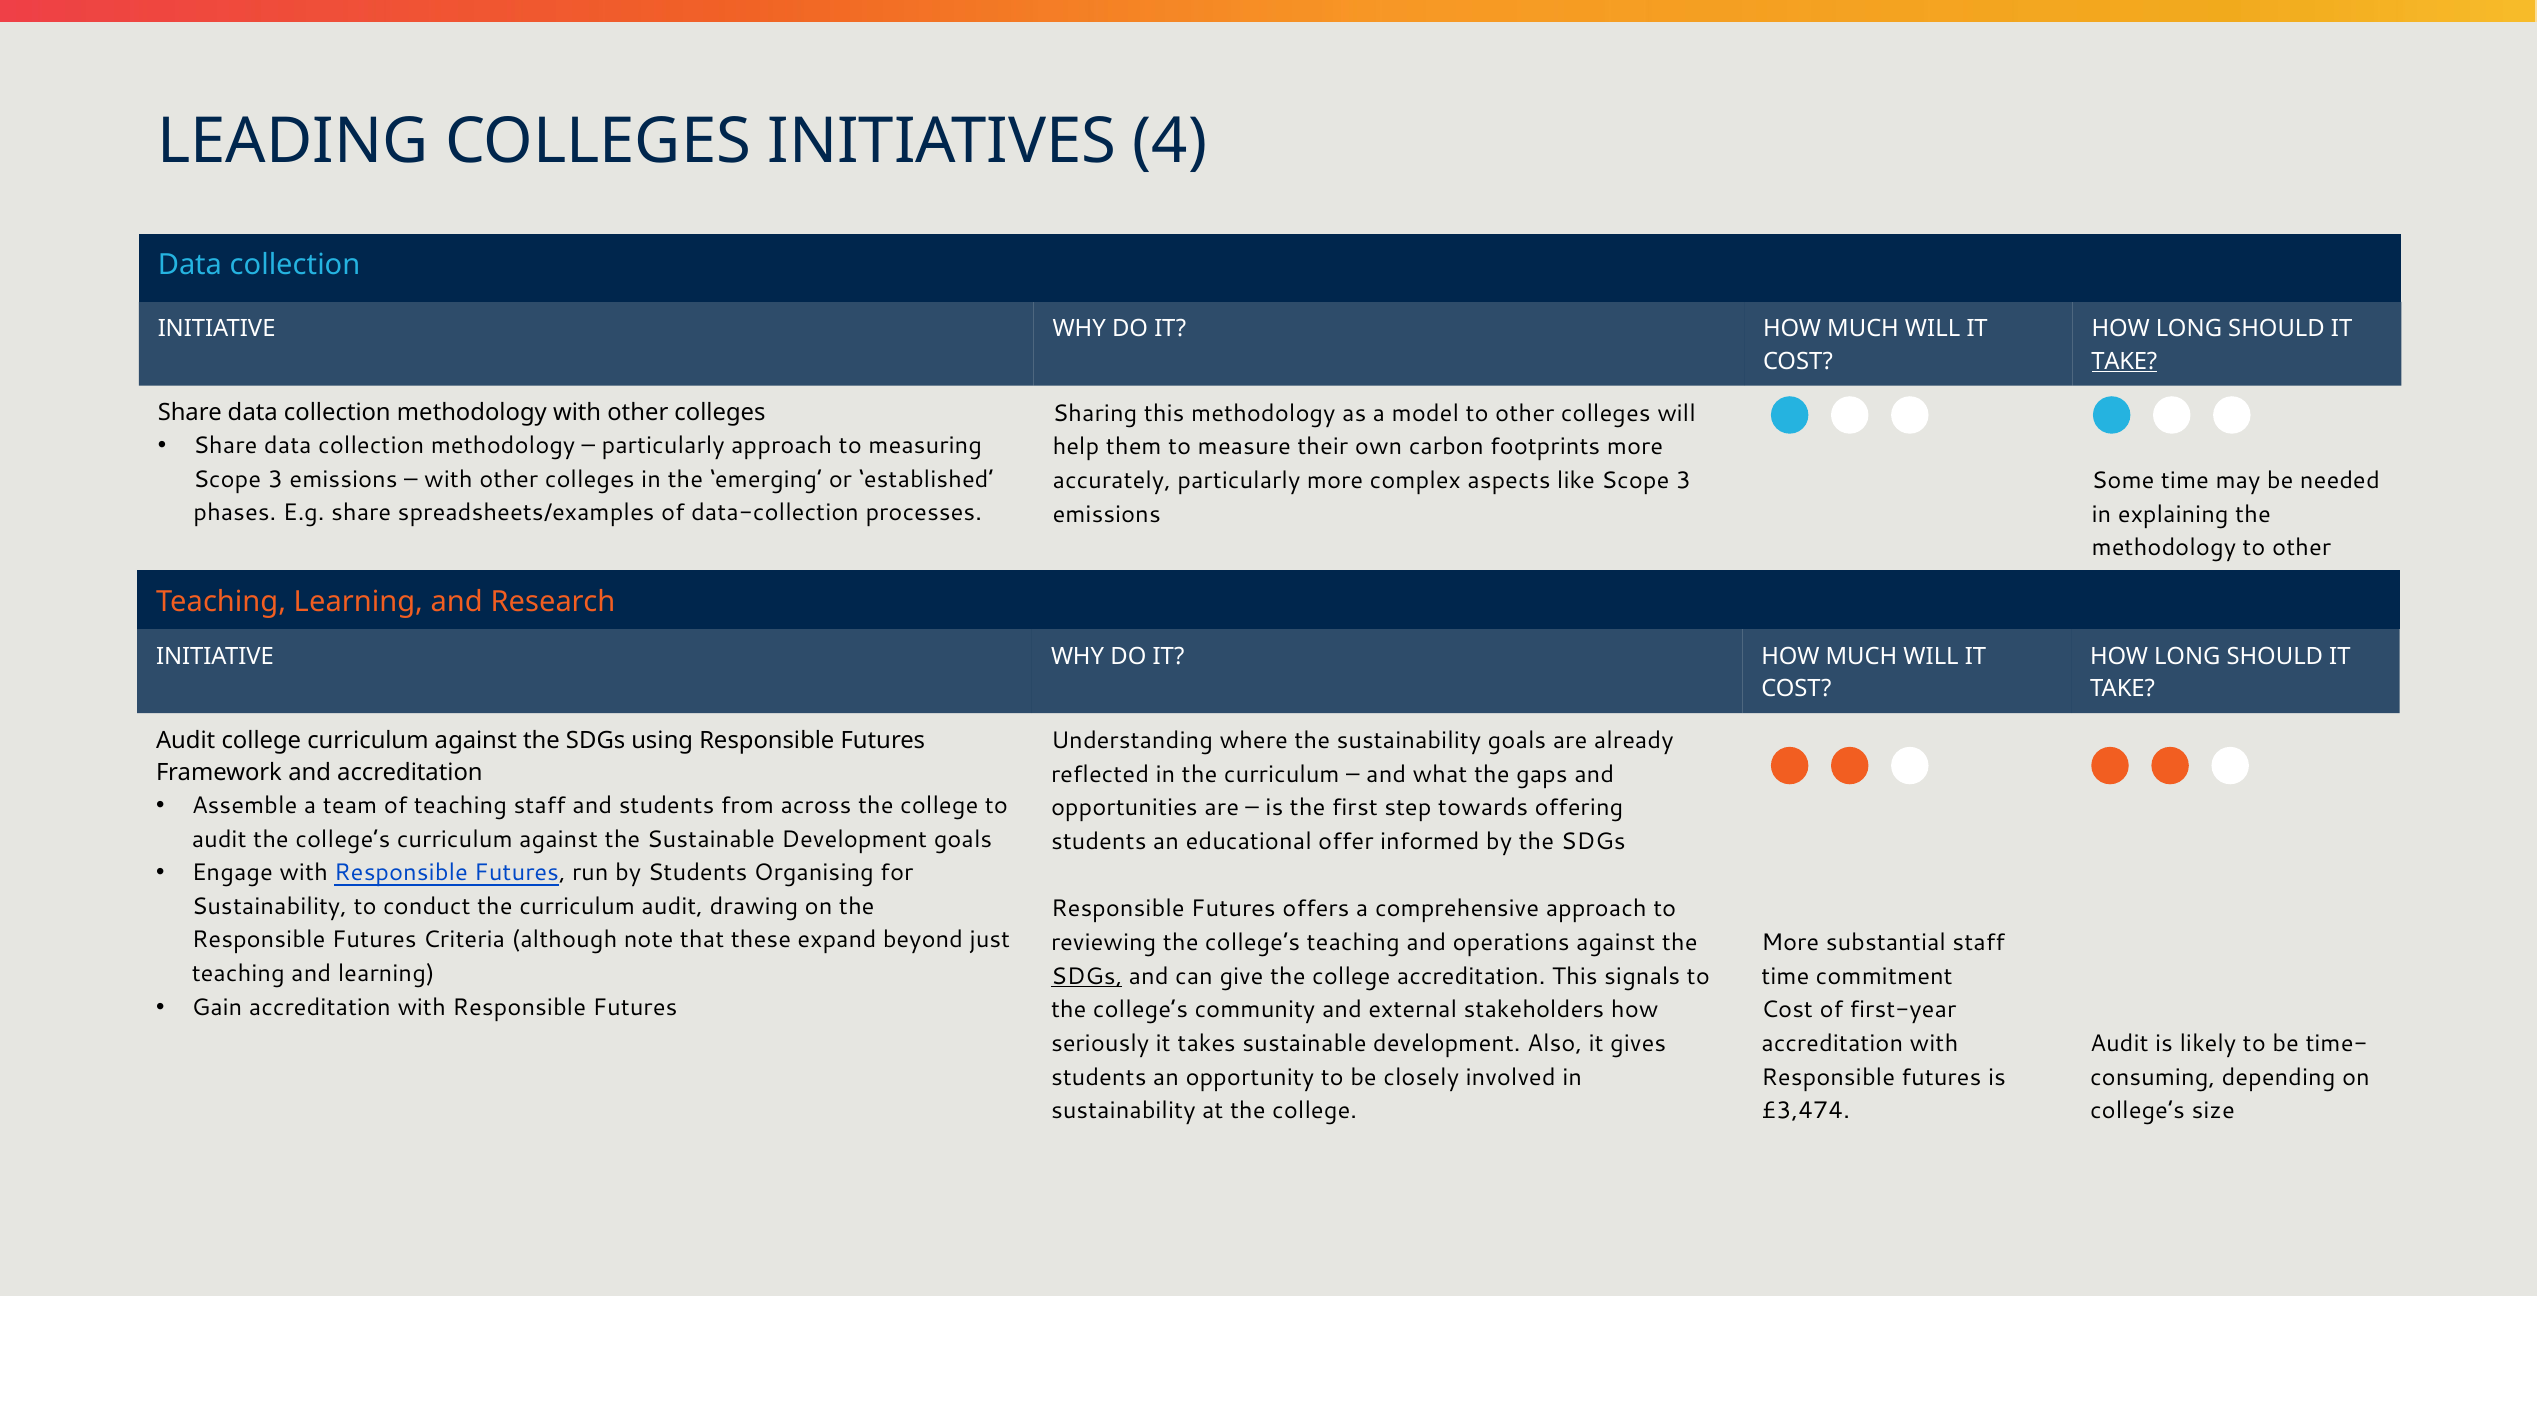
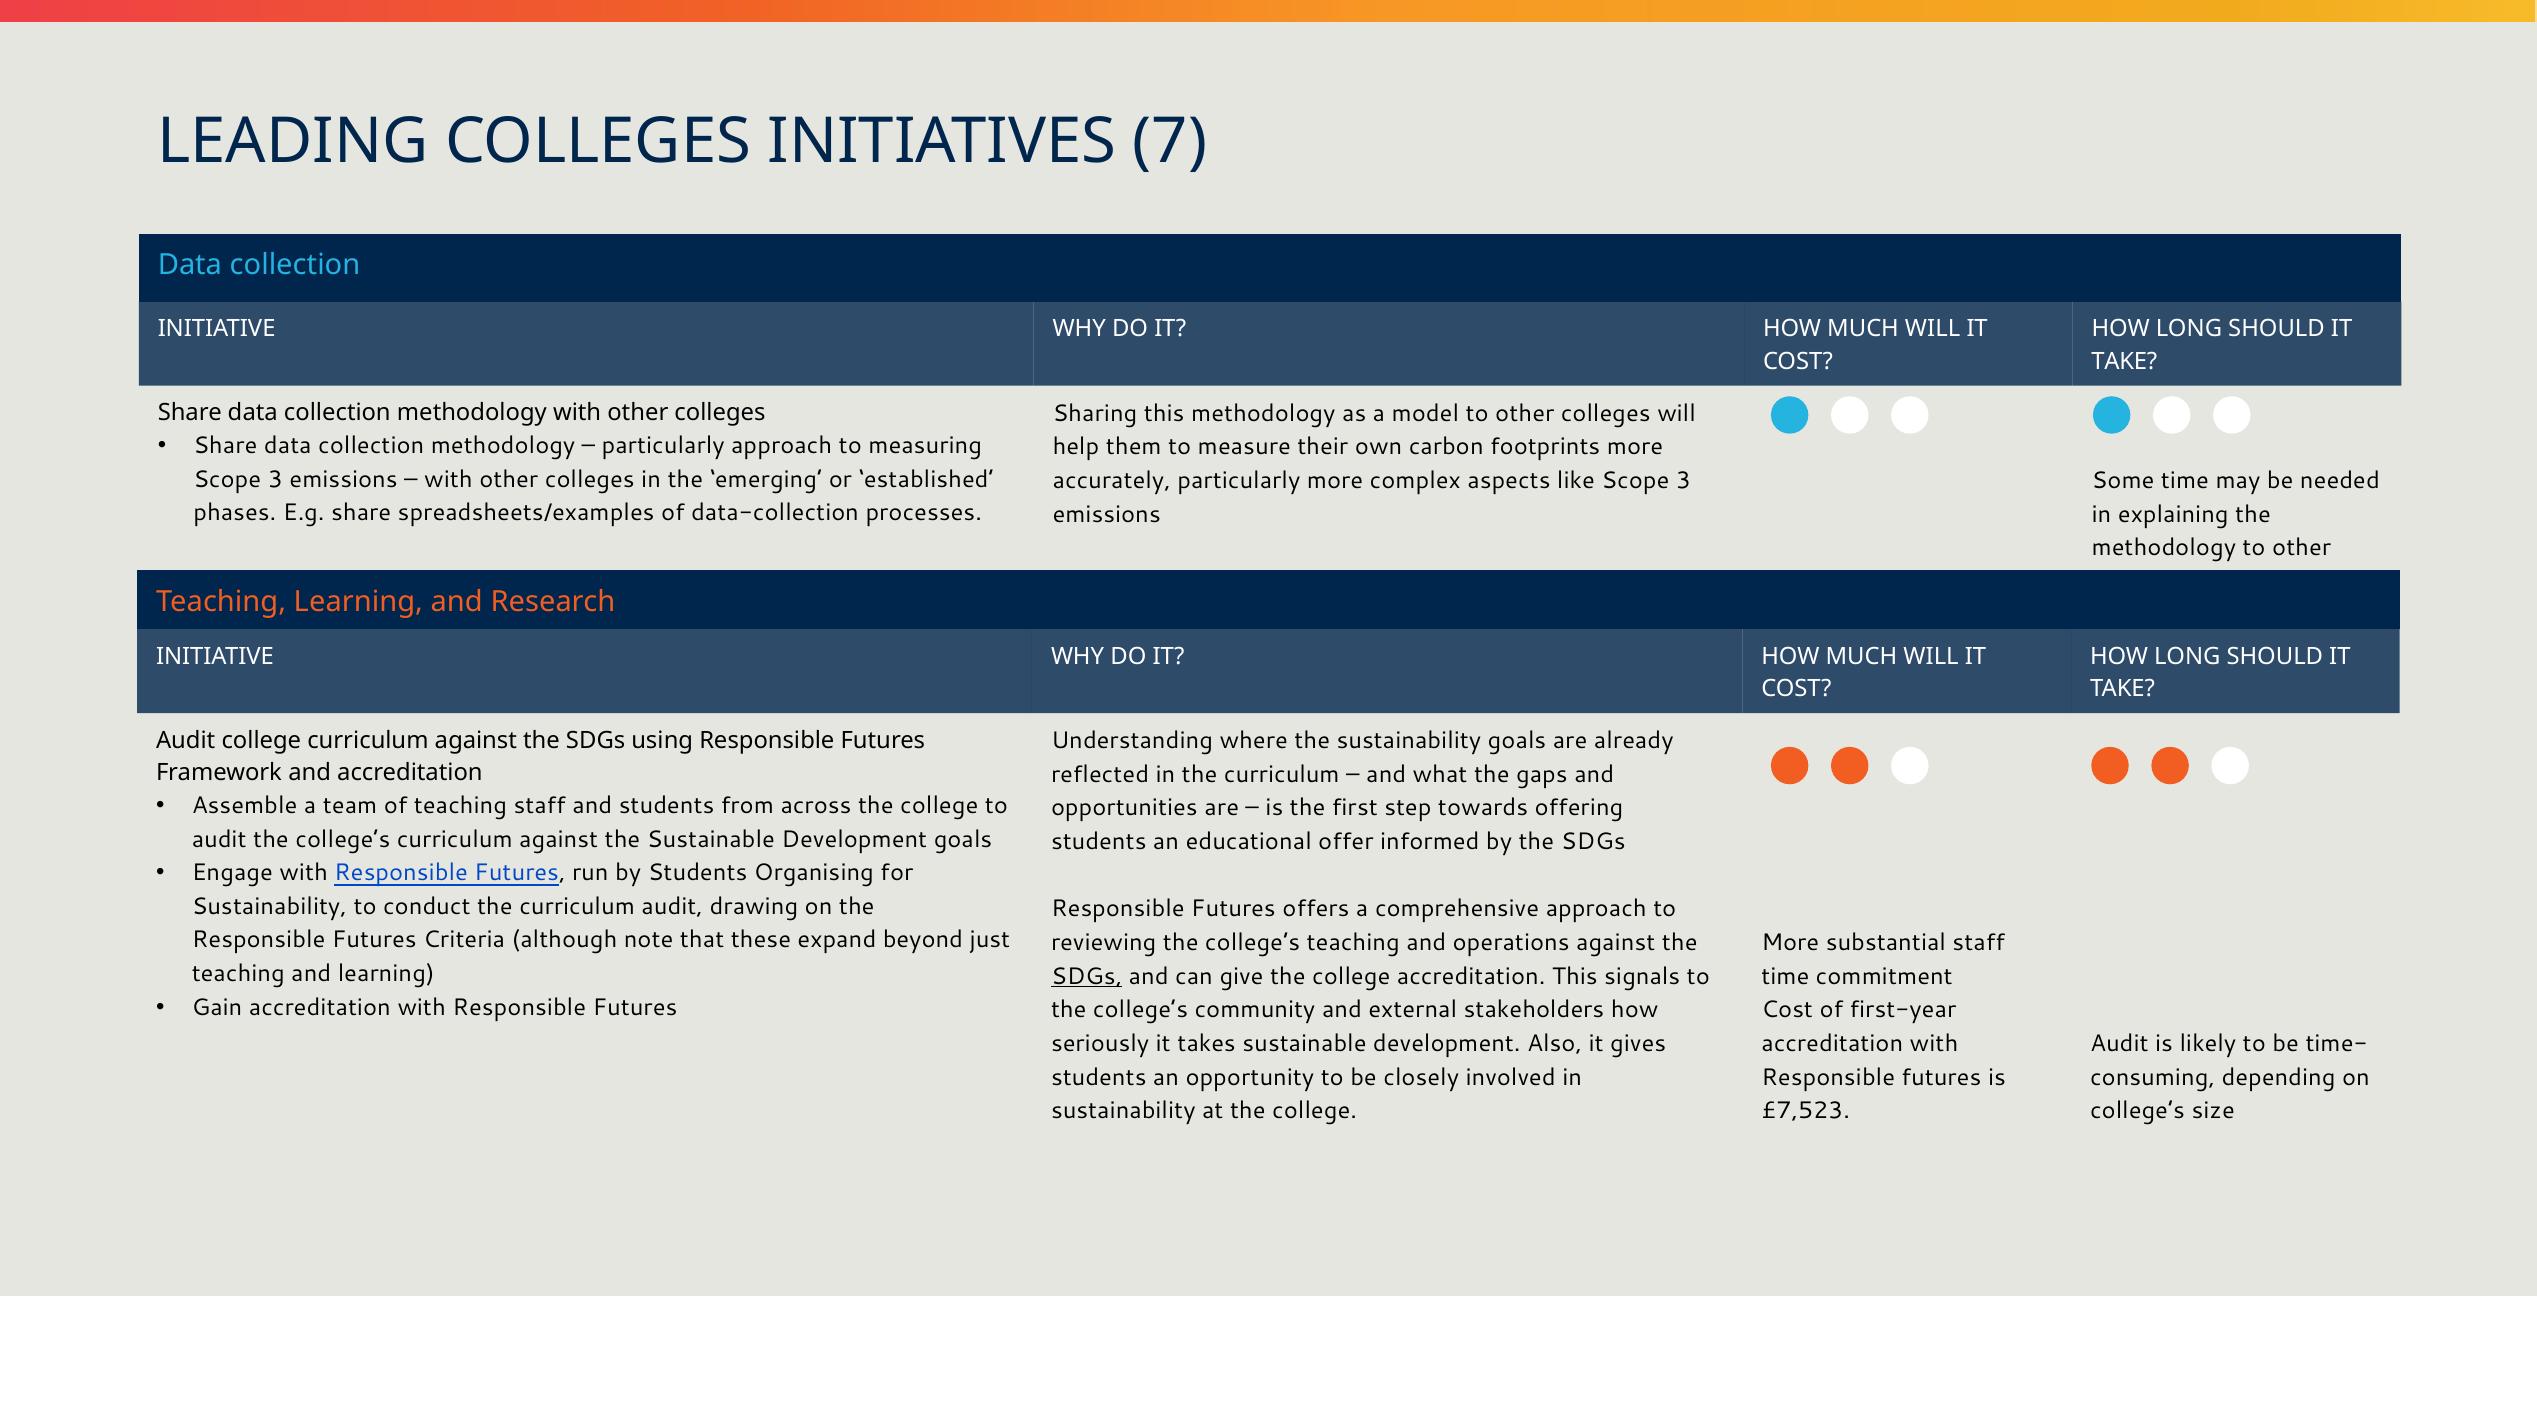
4: 4 -> 7 (1170, 141)
TAKE underline: present -> none (2124, 361)
£3,474: £3,474 -> £7,523 (1806, 1111)
